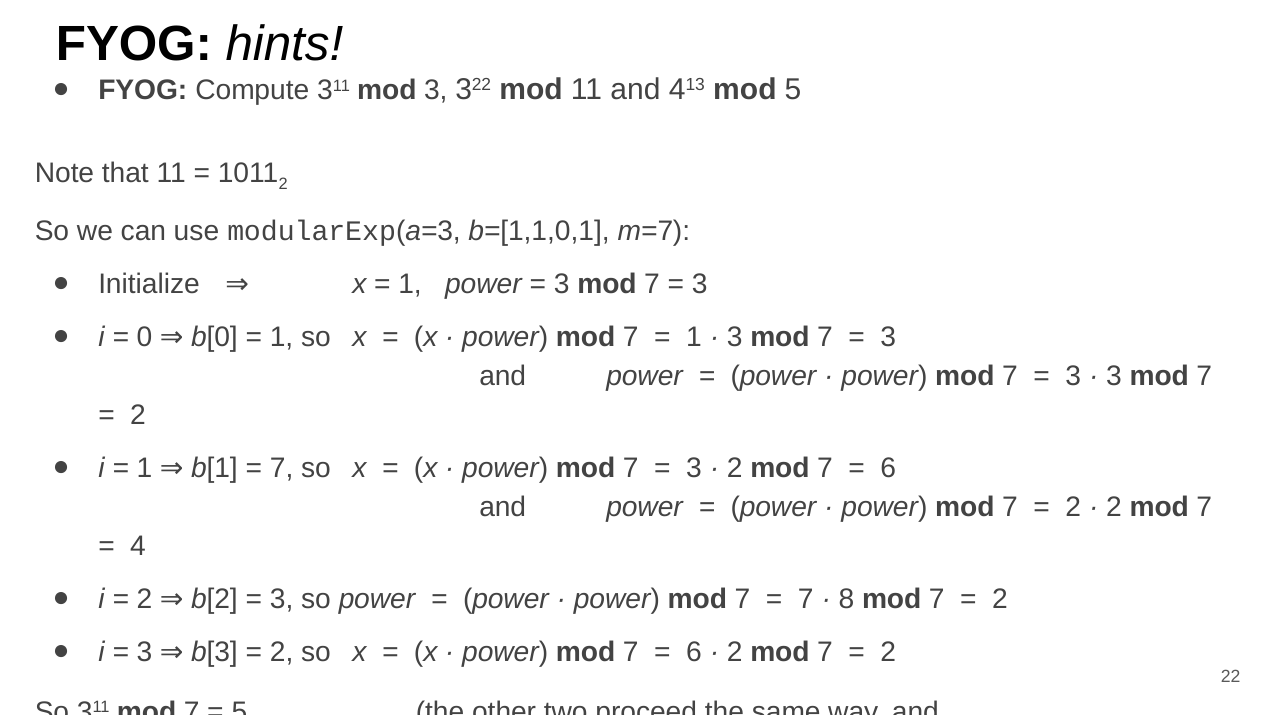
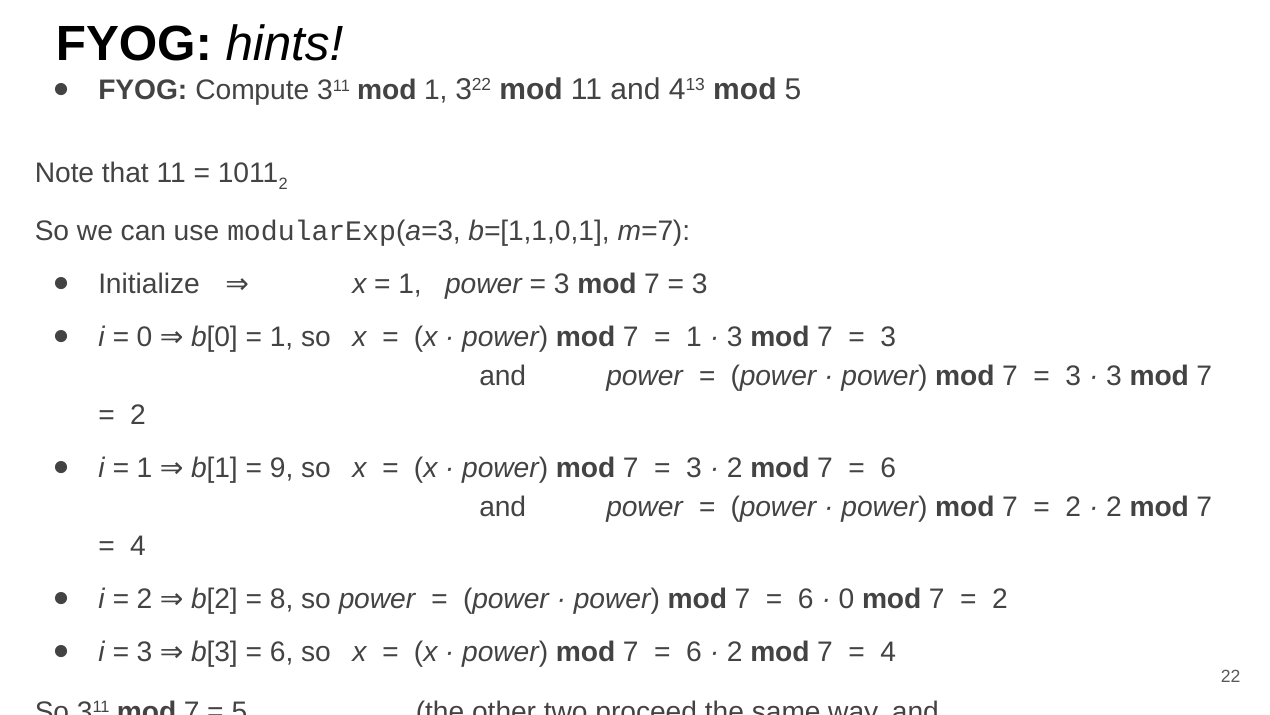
mod 3: 3 -> 1 (436, 90)
7: 7 -> 9 (282, 468)
3: 3 -> 8 (282, 598)
7: 7 -> 6 (806, 598)
8: 8 -> 0 (847, 598)
2: 2 -> 6 (282, 651)
2: 2 -> 4 (888, 651)
